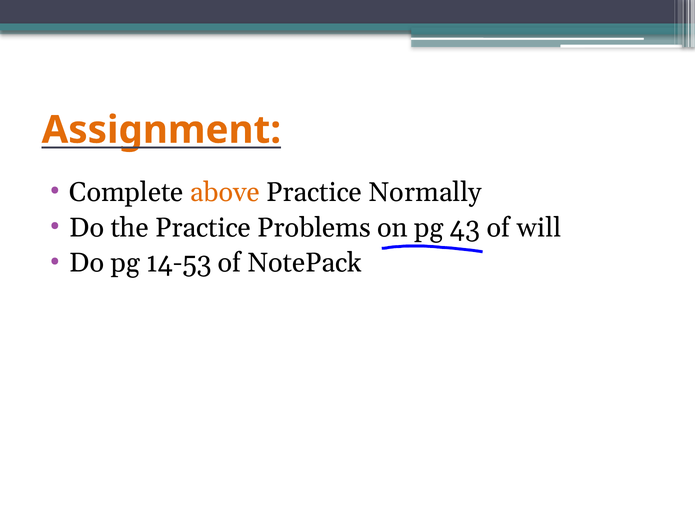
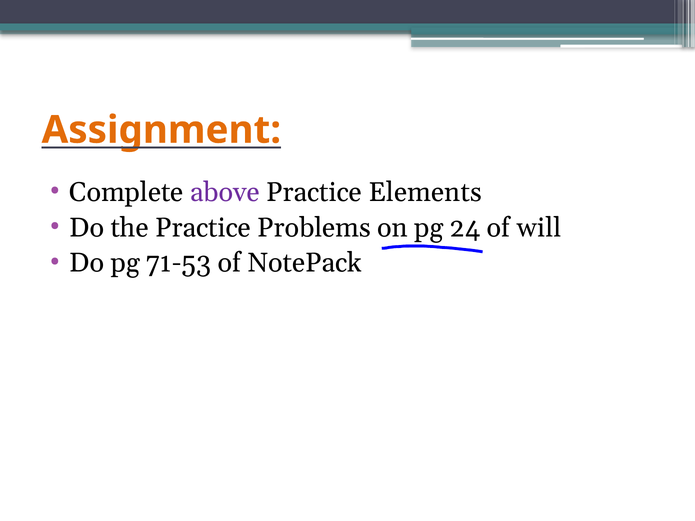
above colour: orange -> purple (225, 192)
Normally: Normally -> Elements (425, 192)
43: 43 -> 24 (465, 228)
14-53: 14-53 -> 71-53 (179, 263)
